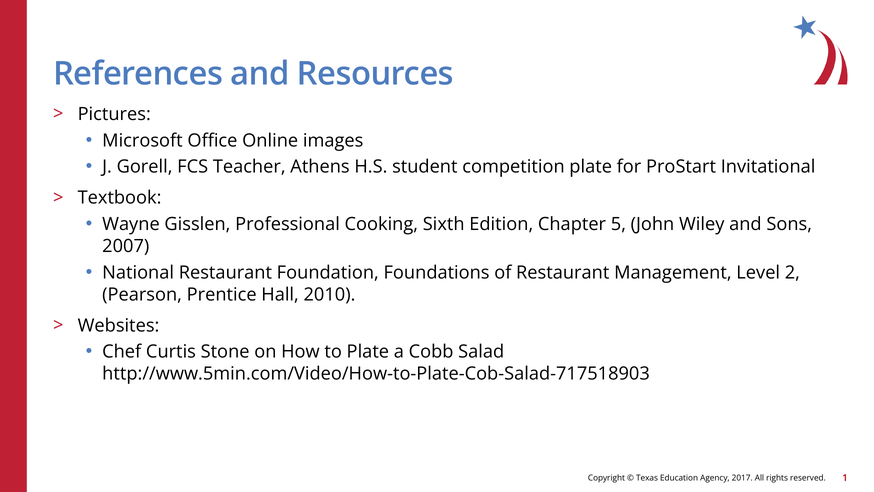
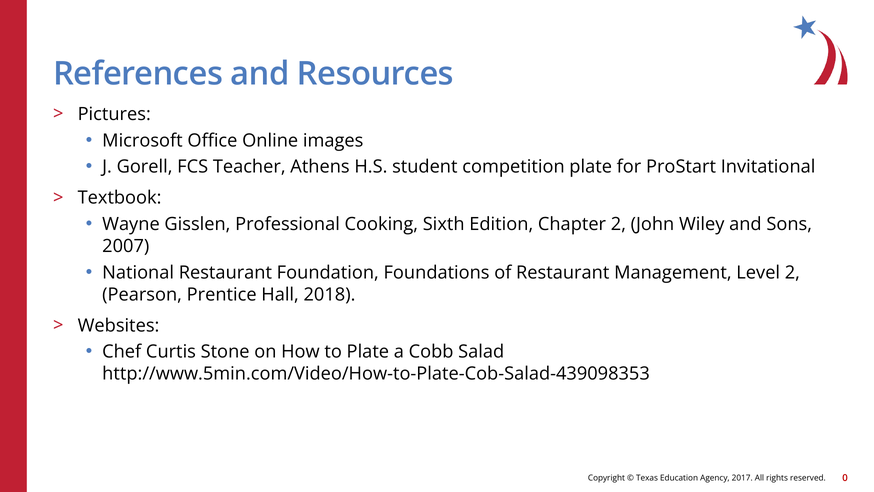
Chapter 5: 5 -> 2 (618, 224)
2010: 2010 -> 2018 (329, 294)
http://www.5min.com/Video/How-to-Plate-Cob-Salad-717518903: http://www.5min.com/Video/How-to-Plate-Cob-Salad-717518903 -> http://www.5min.com/Video/How-to-Plate-Cob-Salad-439098353 (376, 374)
1: 1 -> 0 (845, 478)
